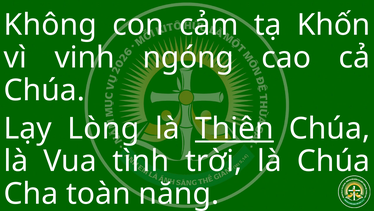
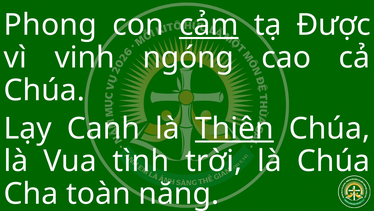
Không: Không -> Phong (50, 25)
cảm underline: none -> present (209, 25)
Khốn: Khốn -> Được (334, 25)
Lòng: Lòng -> Canh (103, 128)
